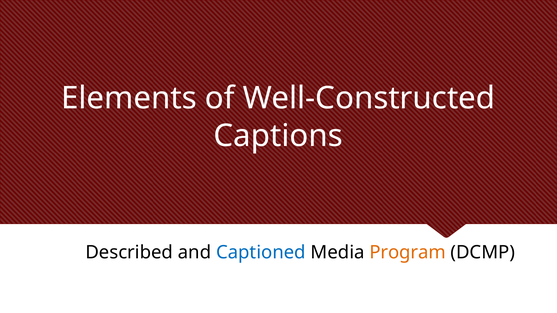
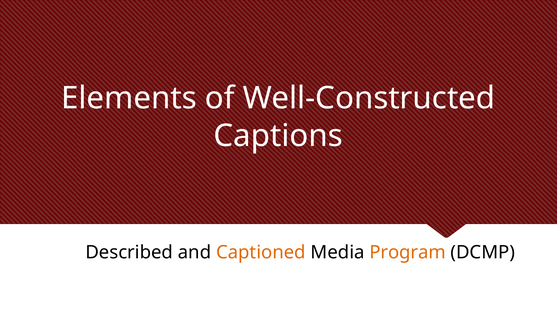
Captioned colour: blue -> orange (261, 252)
